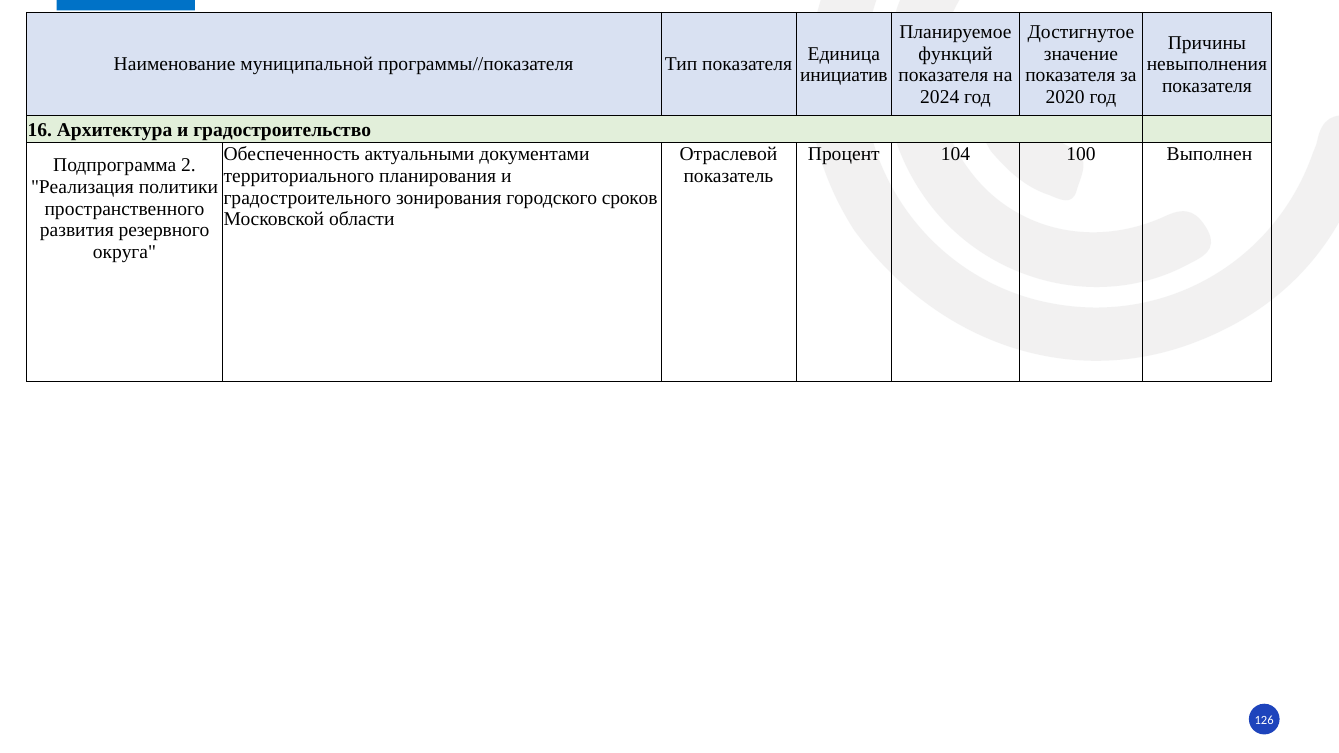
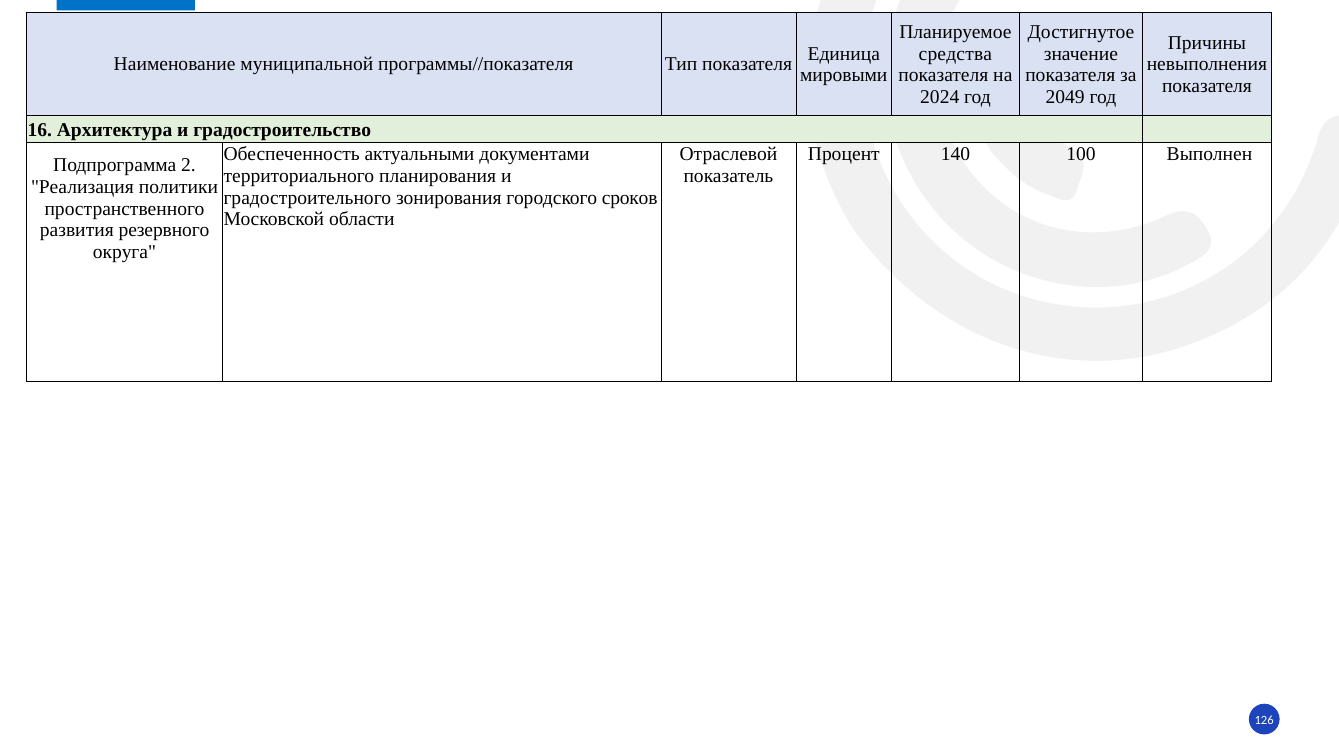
функций: функций -> средства (955, 54)
инициатив: инициатив -> мировыми (844, 75)
2020: 2020 -> 2049 (1065, 97)
104: 104 -> 140 (956, 155)
